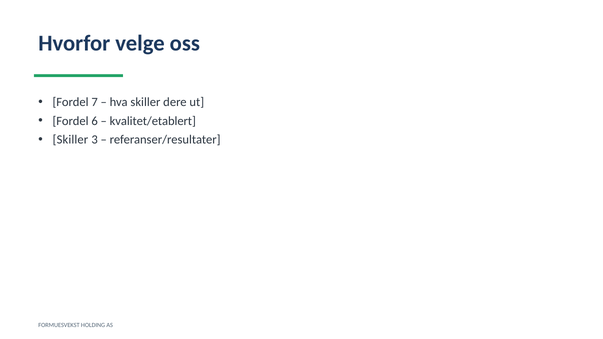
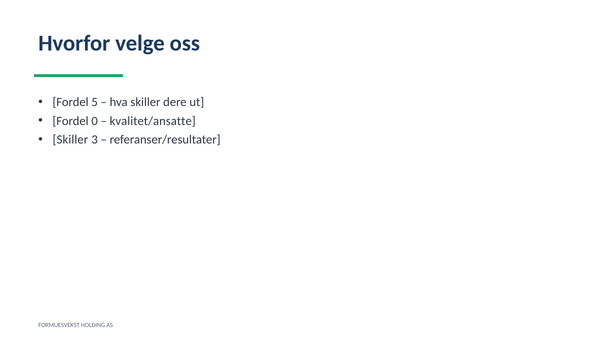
7: 7 -> 5 (95, 102)
6: 6 -> 0 (95, 121)
kvalitet/etablert: kvalitet/etablert -> kvalitet/ansatte (153, 121)
